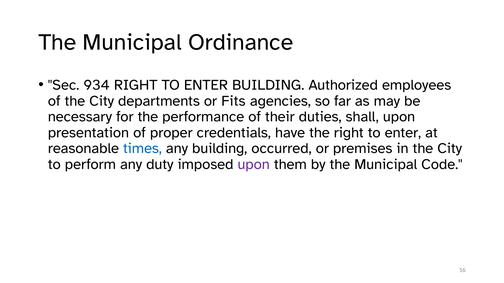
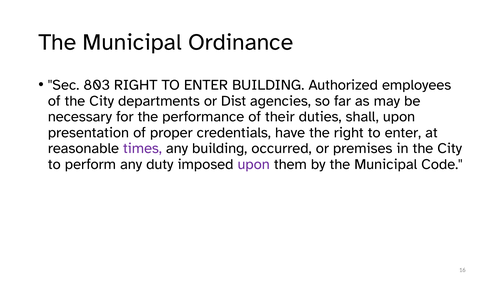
934: 934 -> 803 (97, 85)
Fits: Fits -> Dist (234, 101)
times colour: blue -> purple (142, 149)
